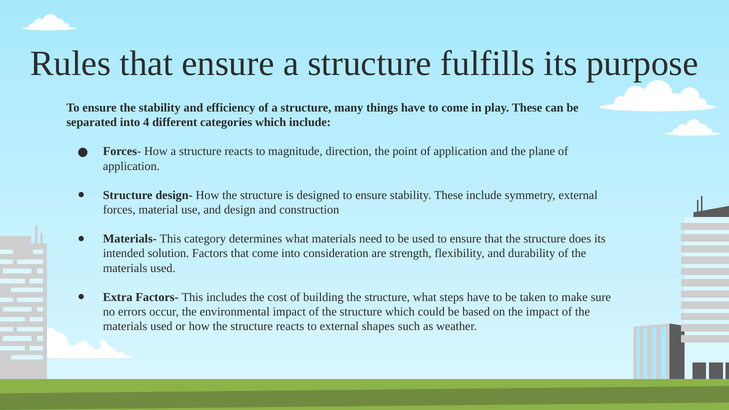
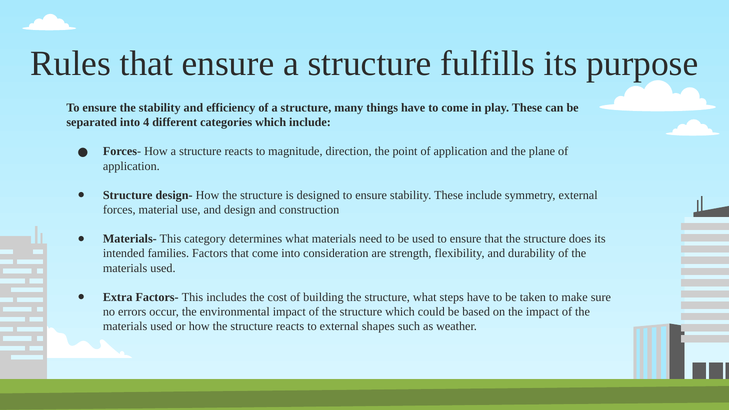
solution: solution -> families (168, 254)
